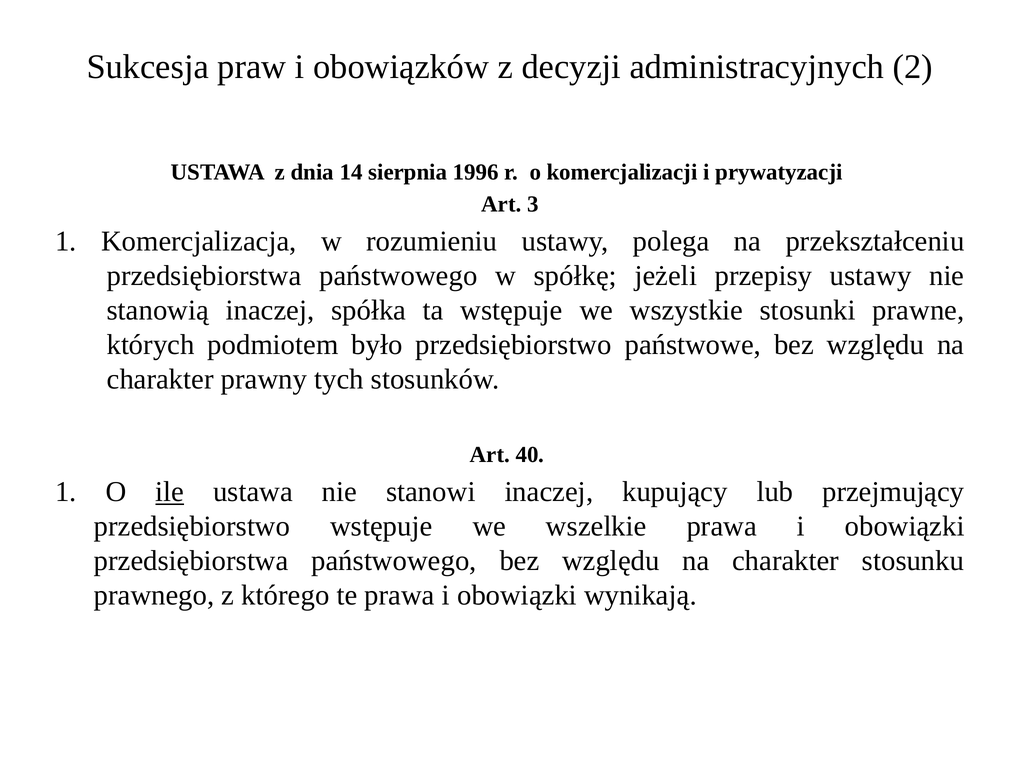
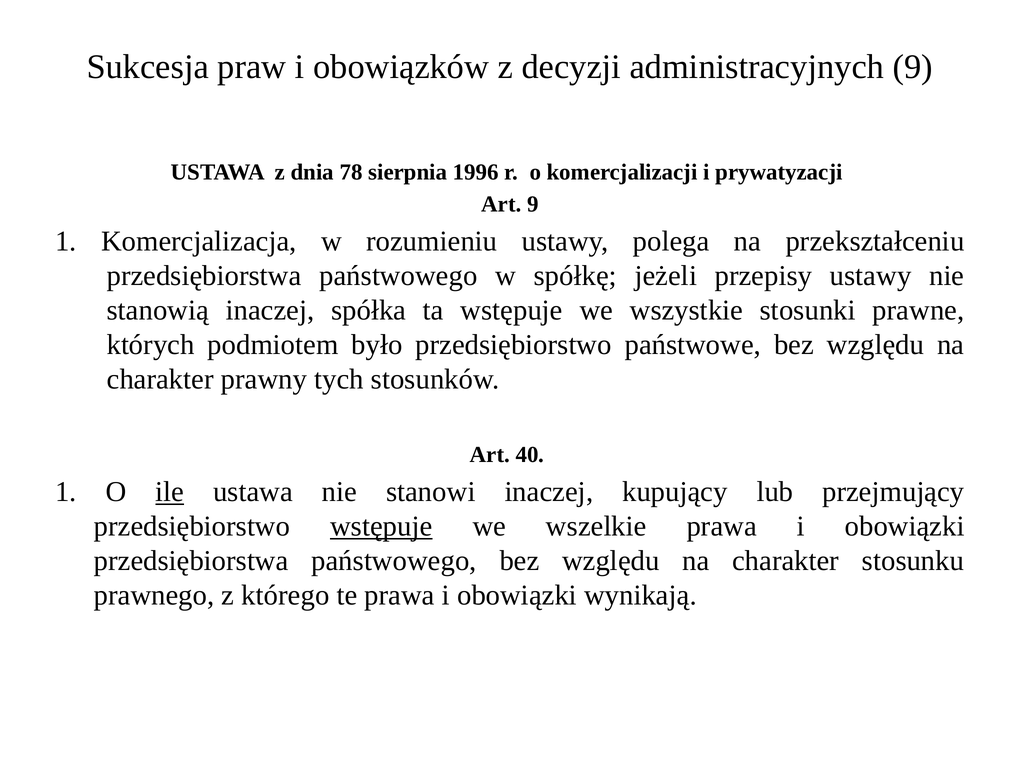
administracyjnych 2: 2 -> 9 (913, 67)
14: 14 -> 78 (351, 172)
Art 3: 3 -> 9 (533, 204)
wstępuje underline: none -> present (381, 527)
